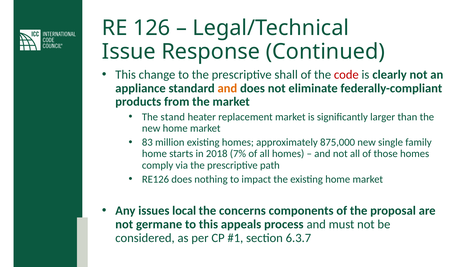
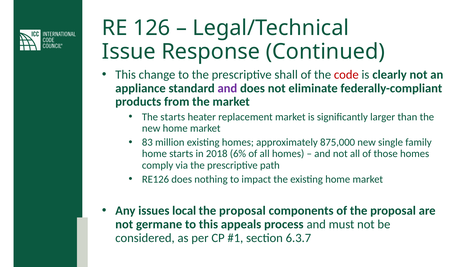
and colour: orange -> purple (227, 88)
The stand: stand -> starts (173, 117)
7%: 7% -> 6% (238, 154)
concerns: concerns -> proposal (242, 210)
